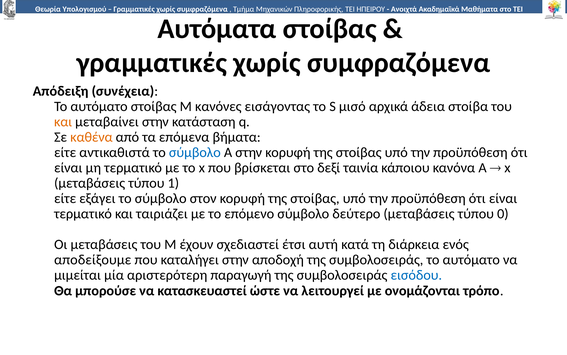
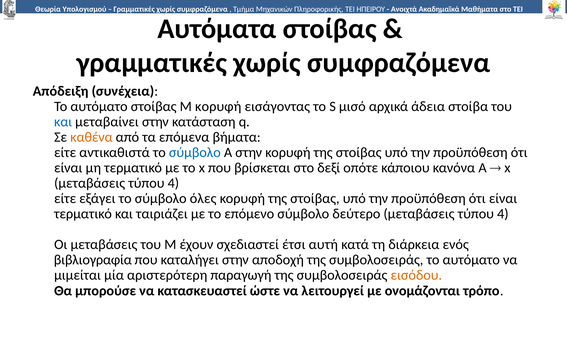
Μ κανόνες: κανόνες -> κορυφή (218, 106)
και colour: orange -> blue (63, 122)
ταινία: ταινία -> οπότε (361, 168)
1: 1 -> 4 (173, 183)
στον: στον -> όλες (203, 198)
0: 0 -> 4 (503, 214)
αποδείξουμε: αποδείξουμε -> βιβλιογραφία (93, 260)
εισόδου colour: blue -> orange (416, 275)
